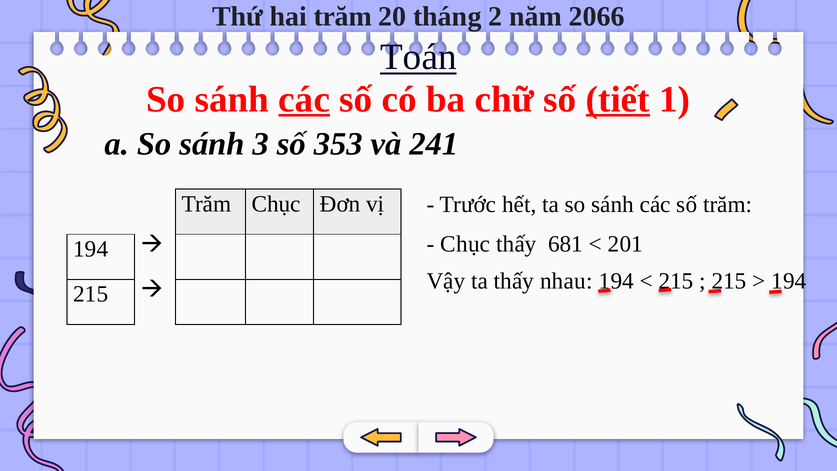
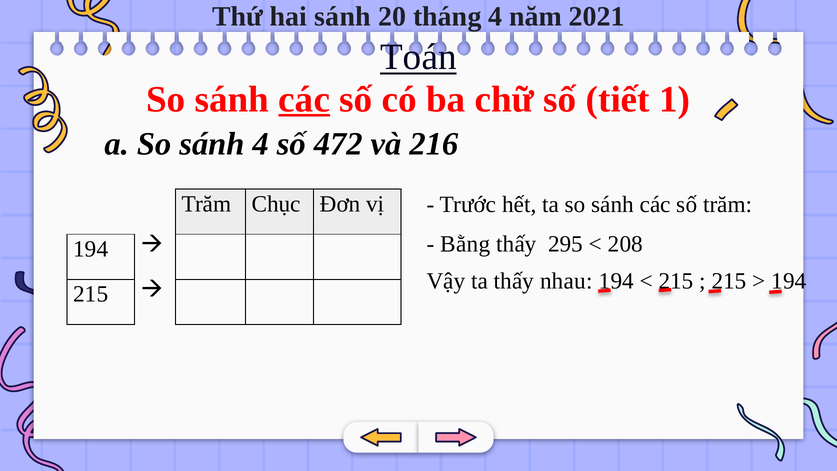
hai trăm: trăm -> sánh (343, 17)
tháng 2: 2 -> 4 (495, 17)
2066: 2066 -> 2021 (597, 17)
tiết underline: present -> none (618, 99)
sánh 3: 3 -> 4 (261, 144)
353: 353 -> 472 (338, 144)
241: 241 -> 216 (434, 144)
Chục: Chục -> Bằng (465, 244)
681: 681 -> 295 (566, 244)
201: 201 -> 208 (625, 244)
